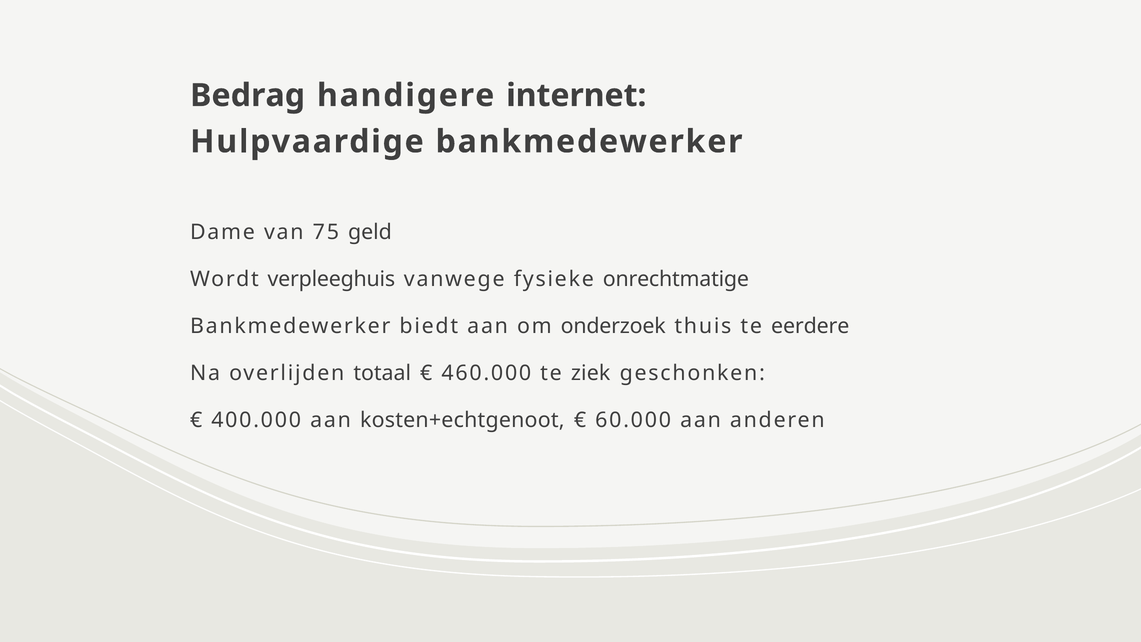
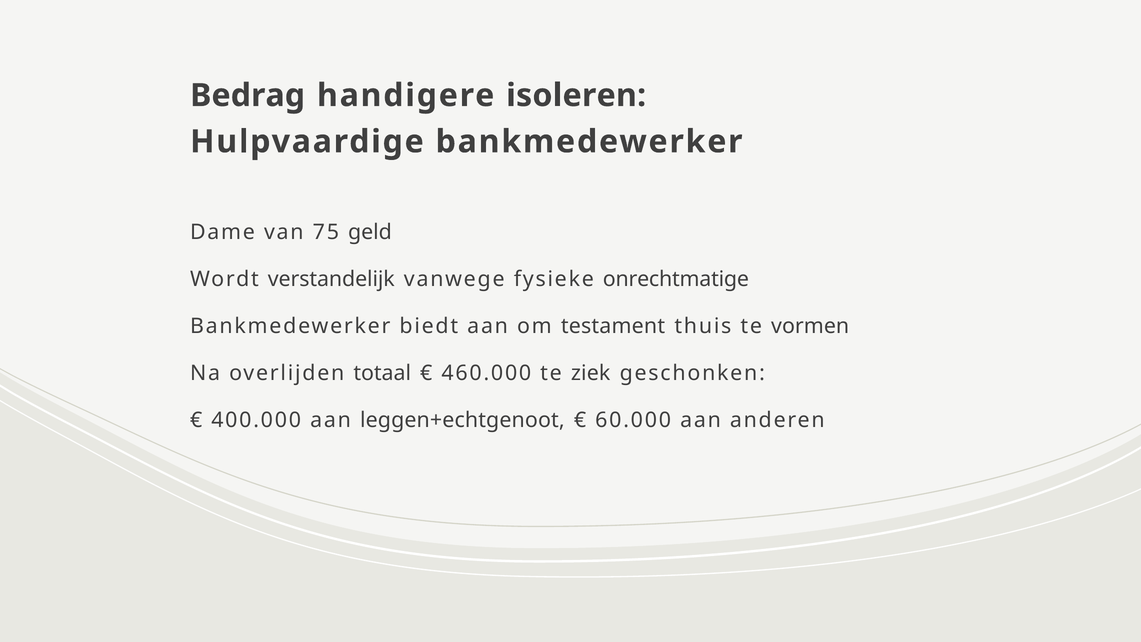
internet: internet -> isoleren (576, 95)
verpleeghuis: verpleeghuis -> verstandelijk (331, 279)
onderzoek: onderzoek -> testament (613, 326)
eerdere: eerdere -> vormen (810, 326)
kosten+echtgenoot: kosten+echtgenoot -> leggen+echtgenoot (462, 420)
